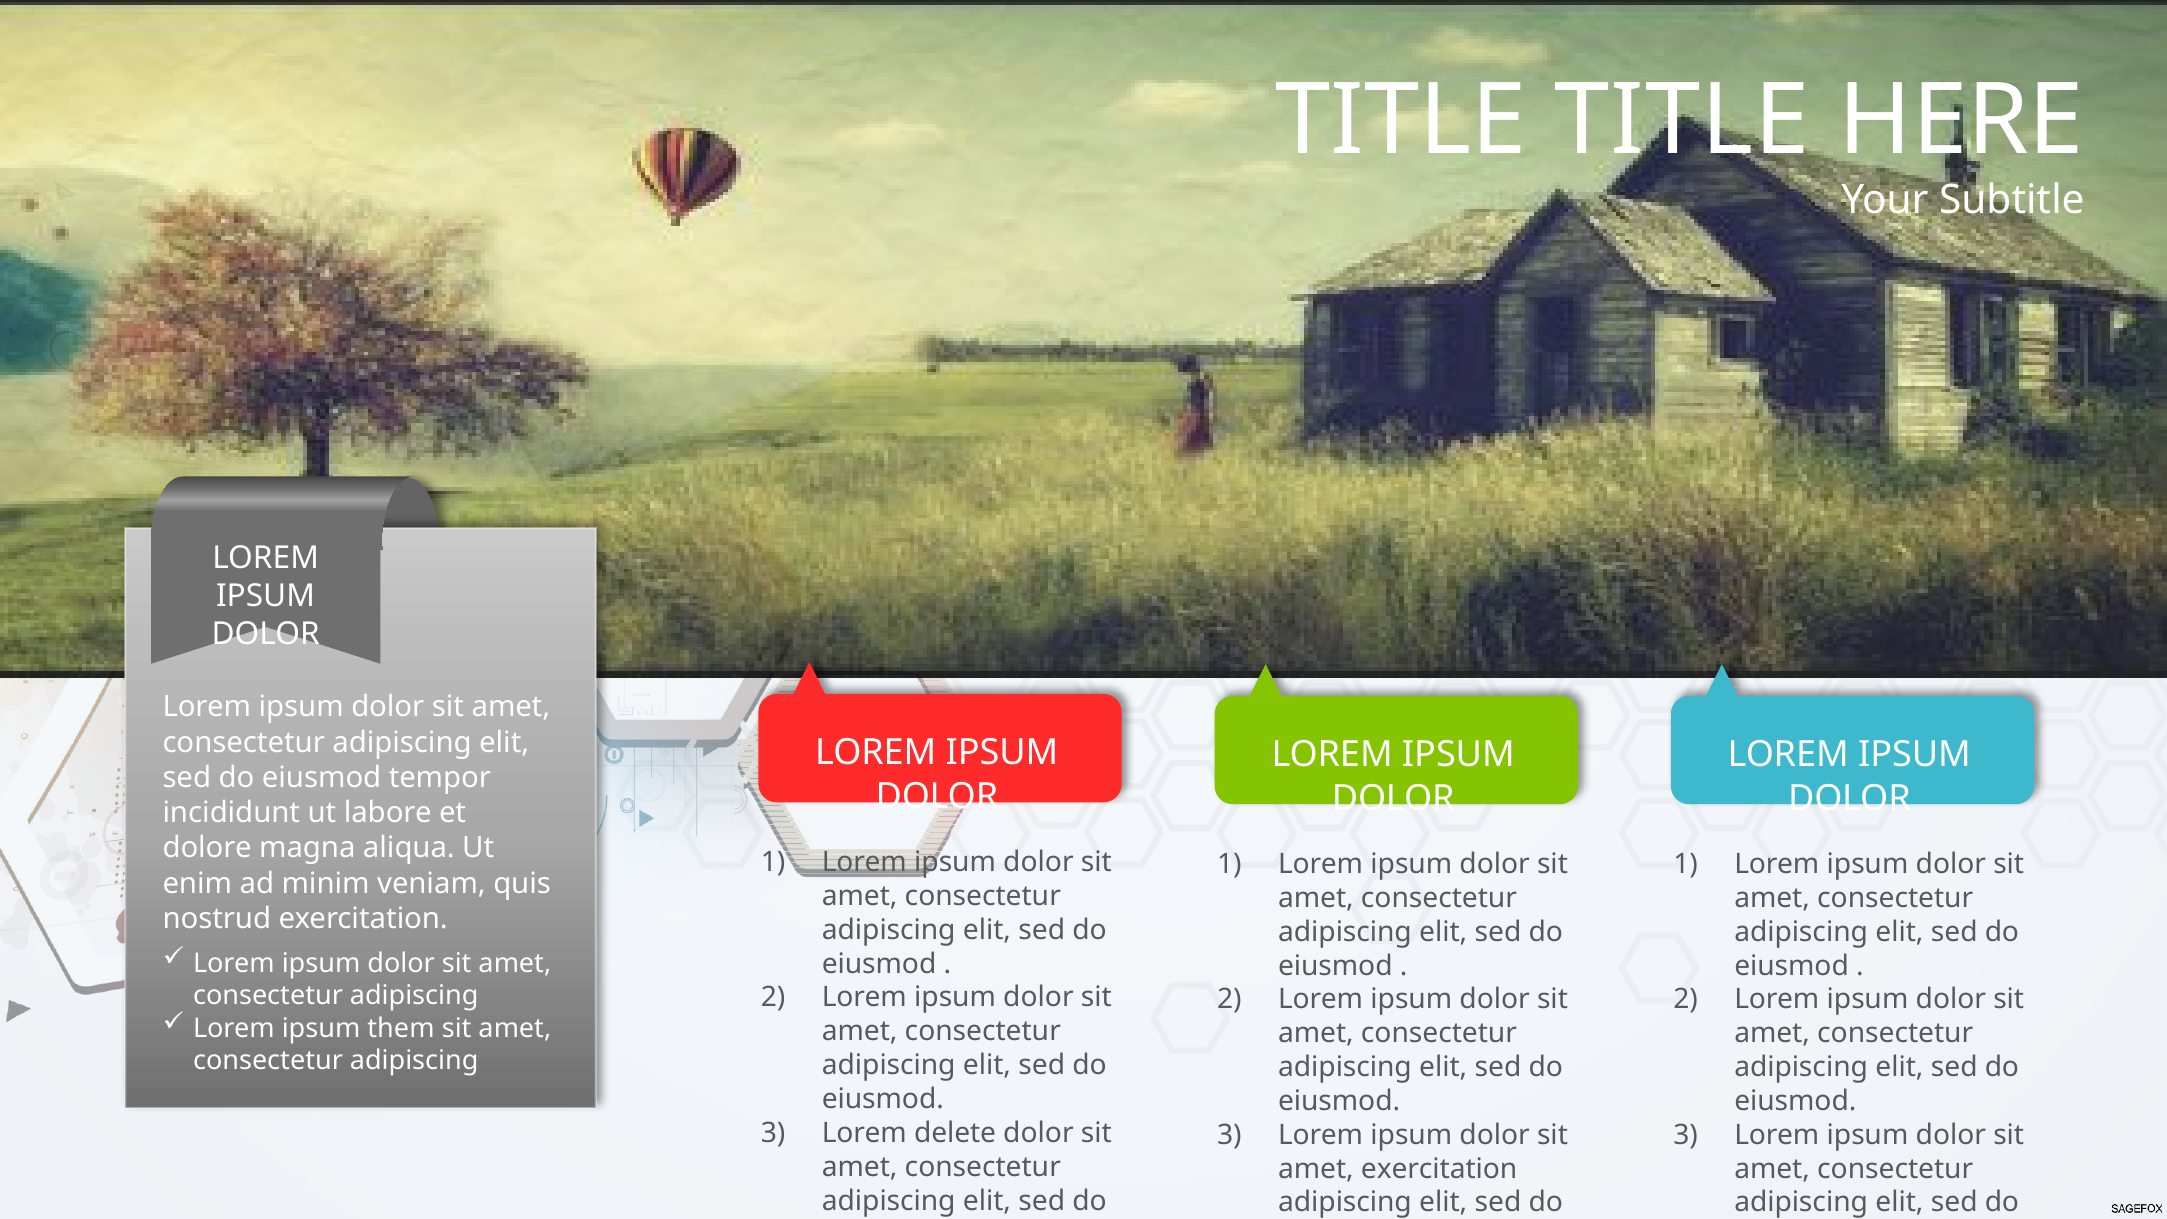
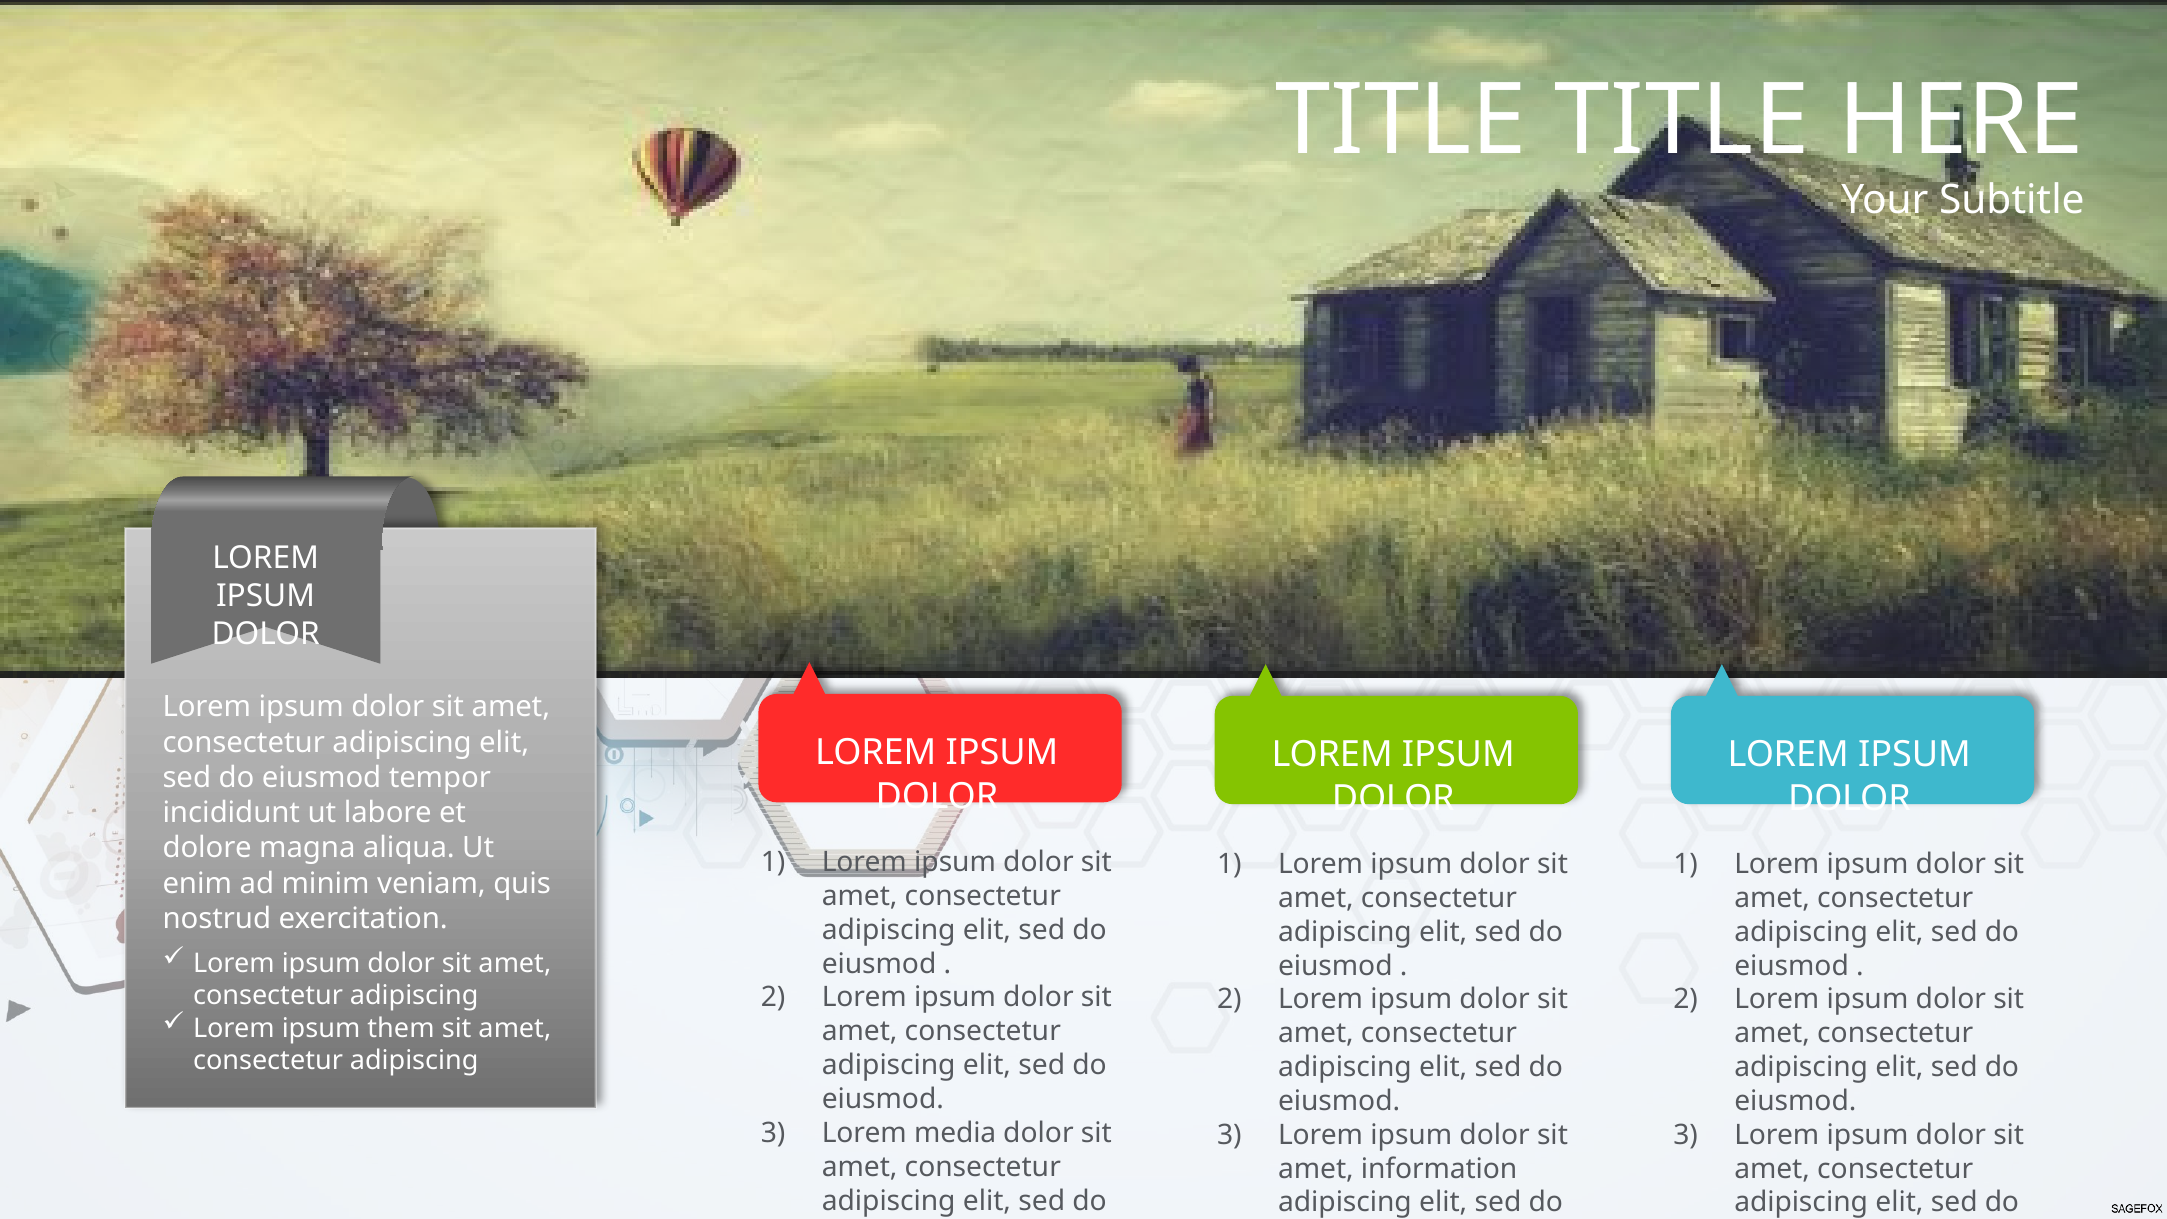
delete: delete -> media (955, 1133)
amet exercitation: exercitation -> information (1439, 1169)
